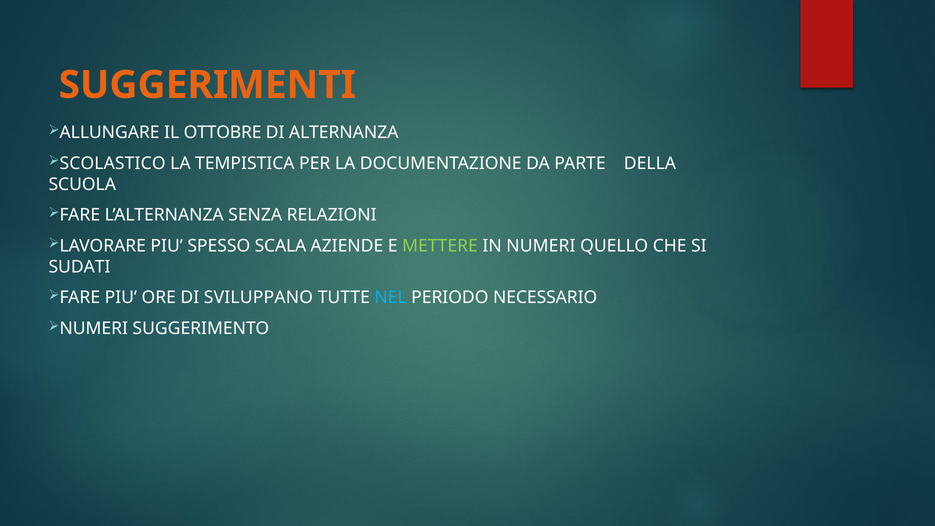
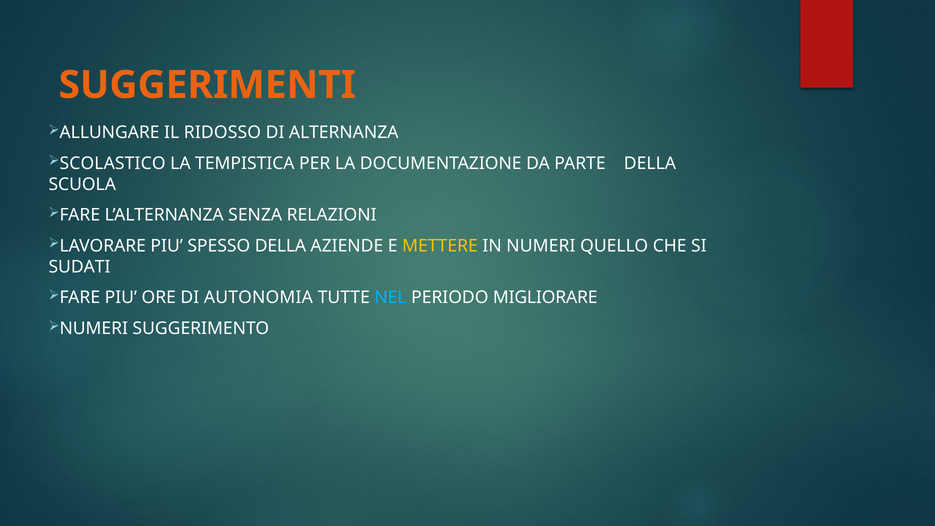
OTTOBRE: OTTOBRE -> RIDOSSO (222, 132)
SPESSO SCALA: SCALA -> DELLA (280, 246)
METTERE colour: light green -> yellow (440, 246)
SVILUPPANO: SVILUPPANO -> AUTONOMIA (258, 298)
NECESSARIO: NECESSARIO -> MIGLIORARE (545, 298)
